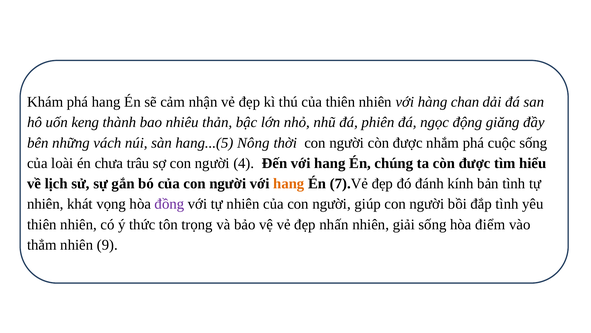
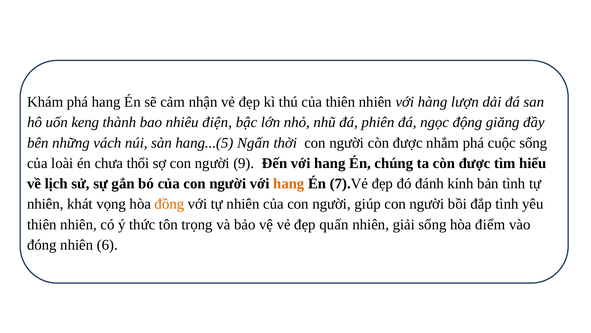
chan: chan -> lượn (465, 102)
thản: thản -> điện (217, 122)
Nông: Nông -> Ngấn (253, 143)
trâu: trâu -> thổi (138, 163)
4: 4 -> 9 (244, 163)
đồng colour: purple -> orange (169, 204)
nhấn: nhấn -> quấn (334, 224)
thẳm: thẳm -> đóng (42, 245)
9: 9 -> 6 (107, 245)
